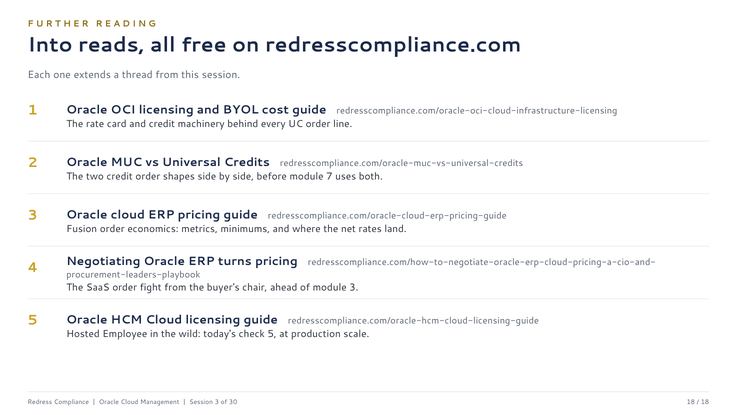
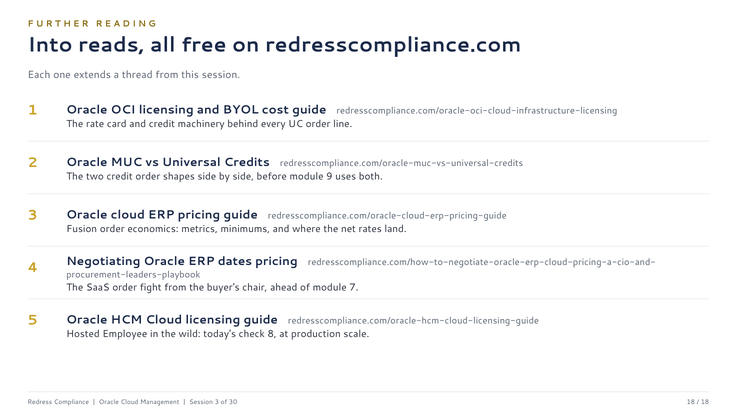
7: 7 -> 9 (329, 176)
turns: turns -> dates (235, 261)
module 3: 3 -> 7 (354, 287)
check 5: 5 -> 8 (272, 334)
